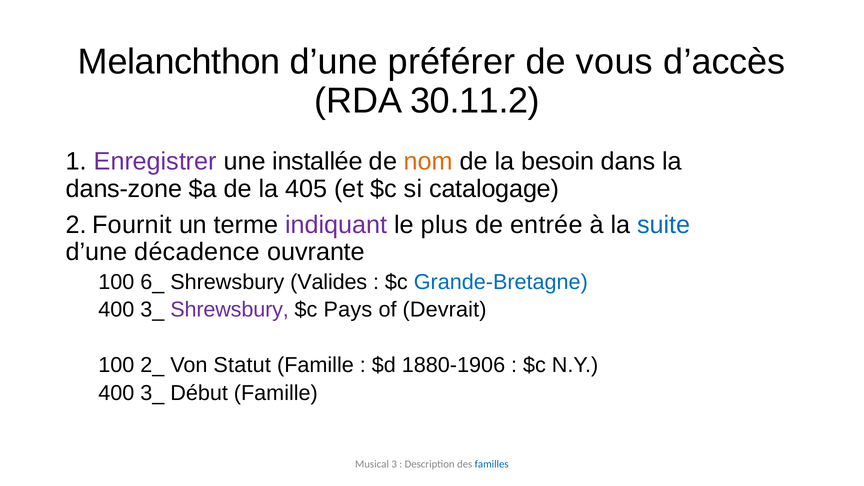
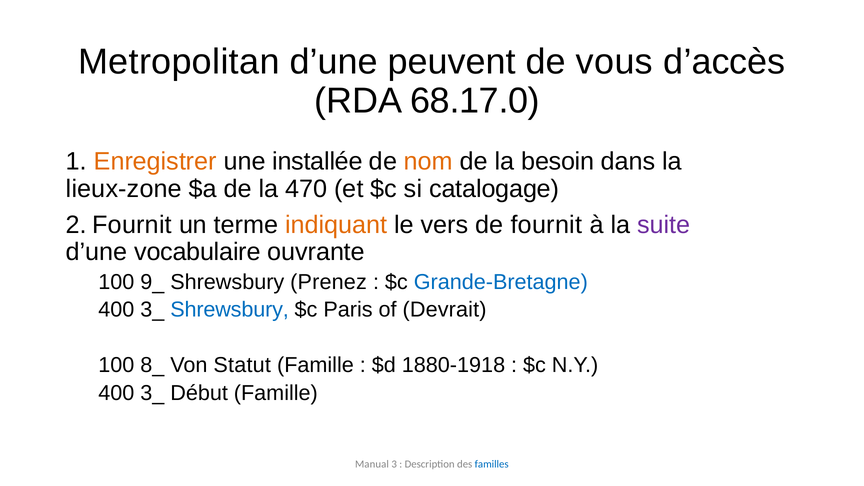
Melanchthon: Melanchthon -> Metropolitan (179, 62)
préférer: préférer -> peuvent (452, 62)
30.11.2: 30.11.2 -> 68.17.0 (475, 101)
Enregistrer colour: purple -> orange (155, 161)
dans-zone: dans-zone -> lieux-zone (124, 189)
405: 405 -> 470 (306, 189)
indiquant colour: purple -> orange (336, 225)
plus: plus -> vers (444, 225)
de entrée: entrée -> fournit (546, 225)
suite colour: blue -> purple (664, 225)
décadence: décadence -> vocabulaire (197, 252)
6_: 6_ -> 9_ (152, 282)
Valides: Valides -> Prenez (329, 282)
Shrewsbury colour: purple -> blue (230, 310)
Pays: Pays -> Paris (348, 310)
2_: 2_ -> 8_ (152, 365)
1880‐1906: 1880‐1906 -> 1880‐1918 (453, 365)
Musical: Musical -> Manual (372, 464)
